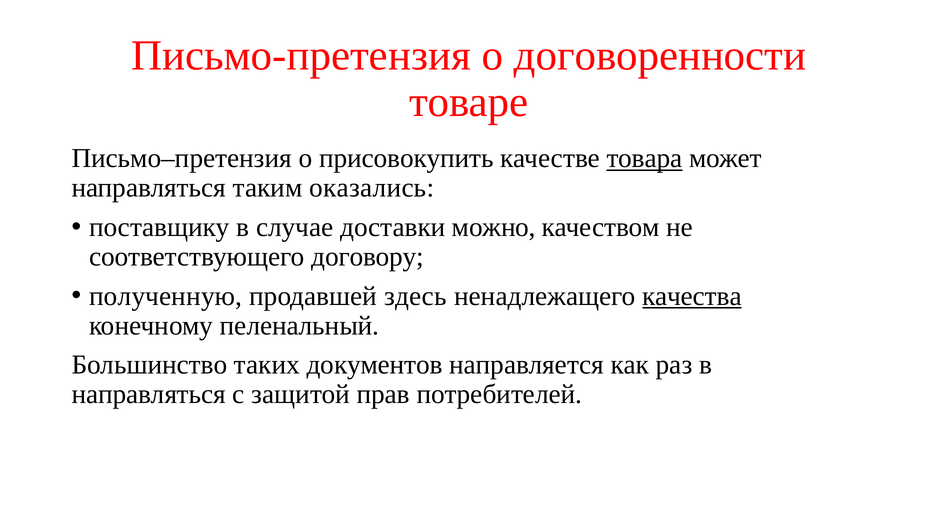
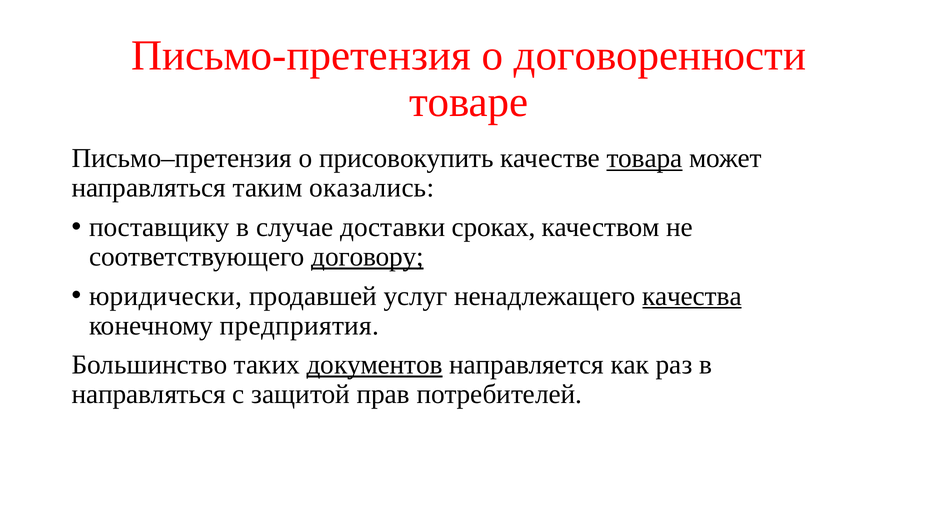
можно: можно -> сроках (494, 227)
договору underline: none -> present (368, 257)
полученную: полученную -> юридически (166, 296)
здесь: здесь -> услуг (416, 296)
пеленальный: пеленальный -> предприятия (299, 326)
документов underline: none -> present (375, 365)
